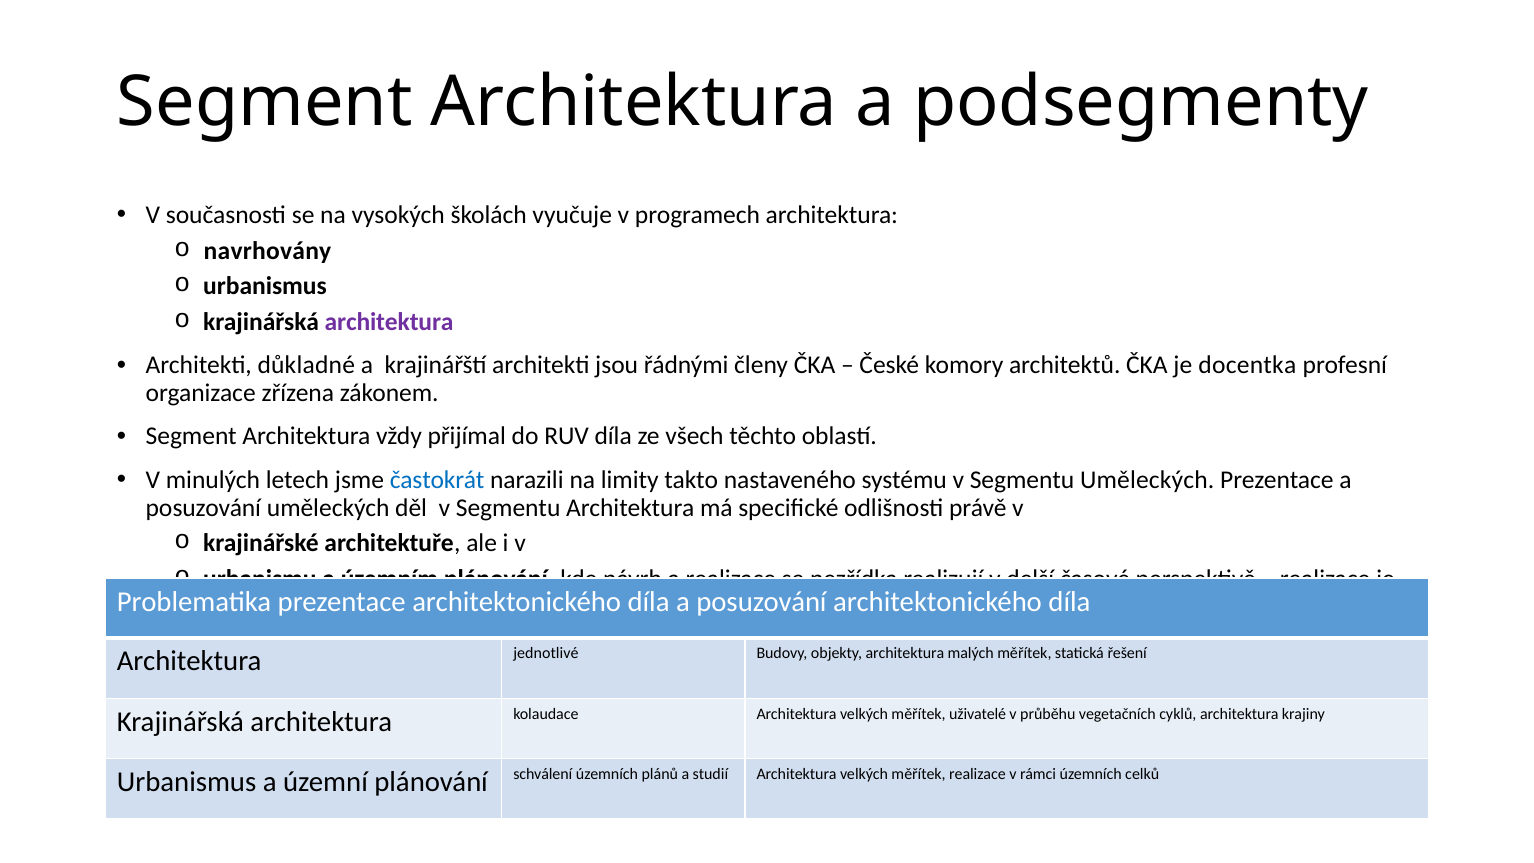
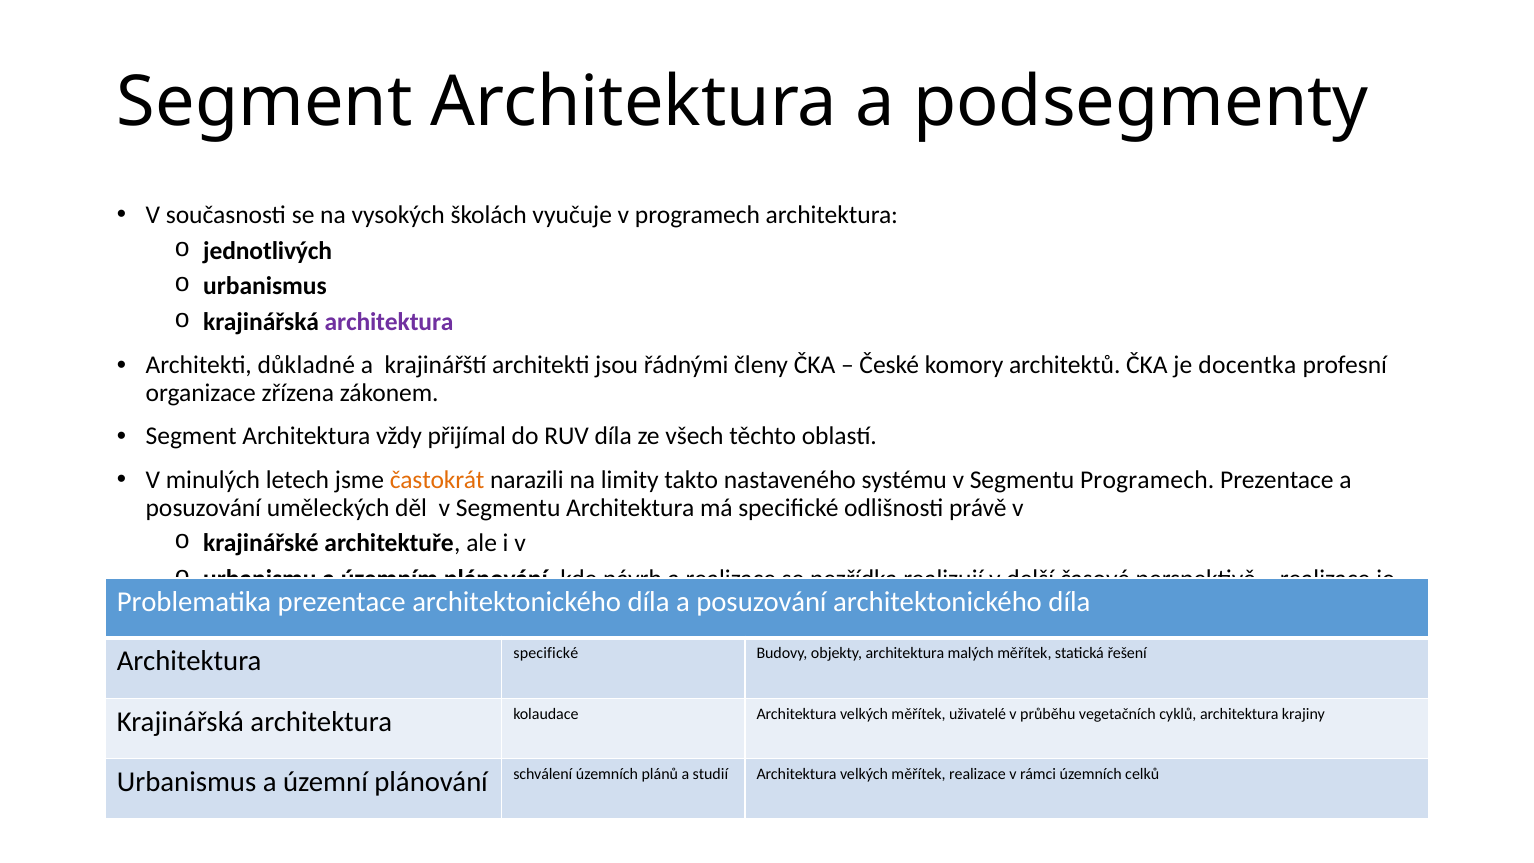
navrhovány: navrhovány -> jednotlivých (268, 251)
častokrát colour: blue -> orange (437, 480)
Segmentu Uměleckých: Uměleckých -> Programech (1147, 480)
Architektura jednotlivé: jednotlivé -> specifické (546, 653)
